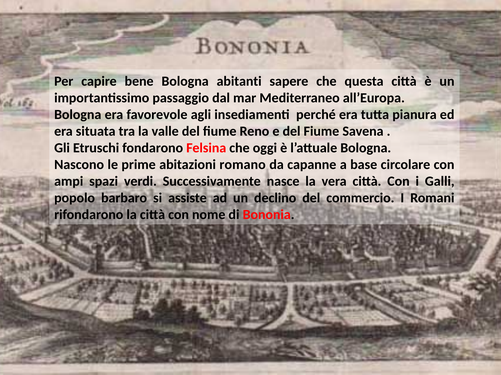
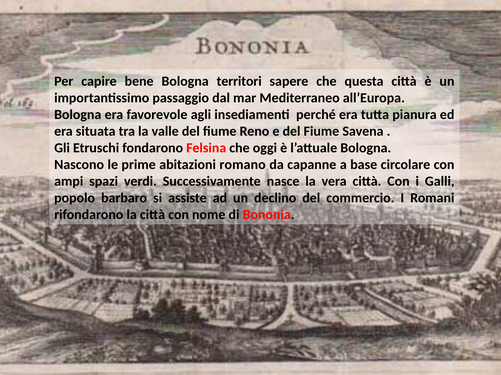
abitanti: abitanti -> territori (239, 81)
